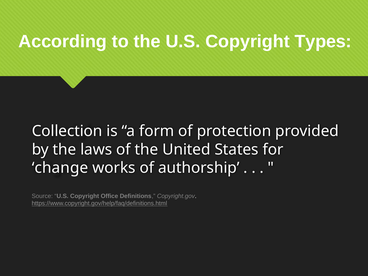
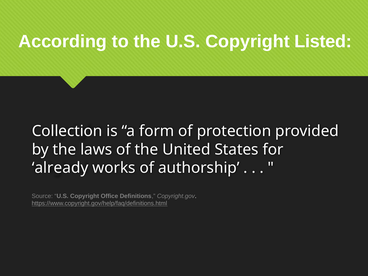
Types: Types -> Listed (323, 41)
change: change -> already (60, 168)
